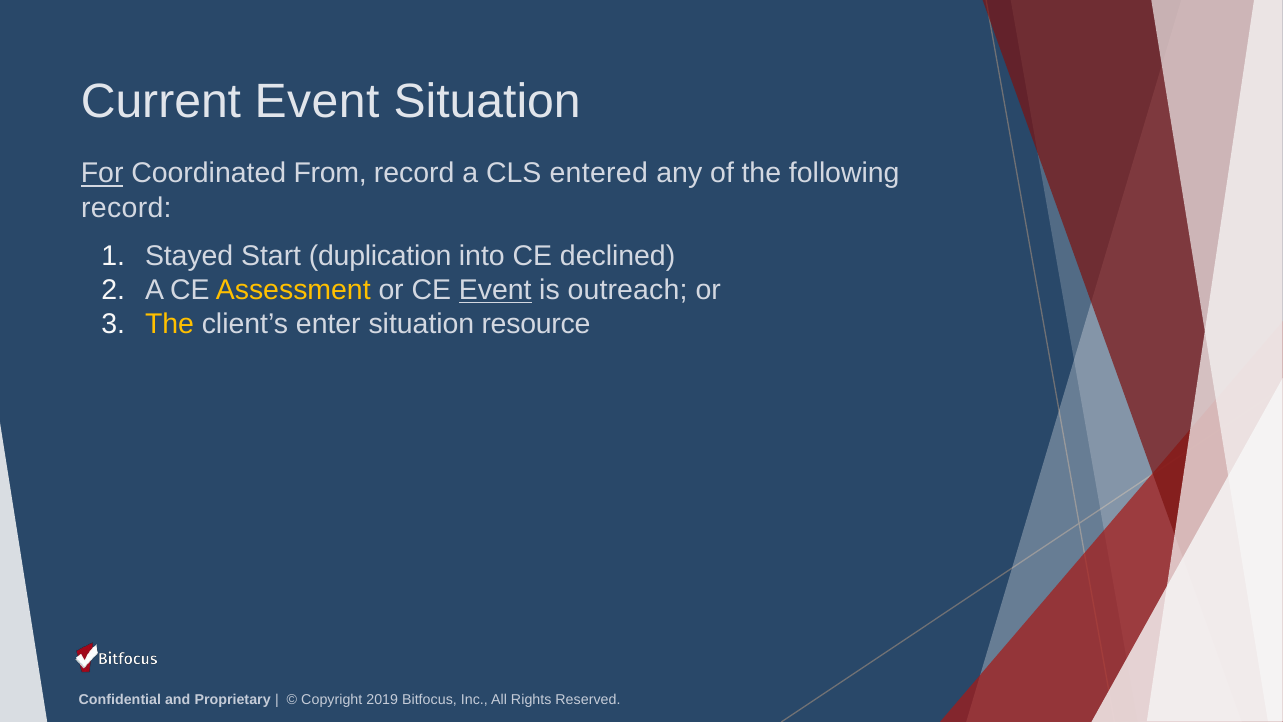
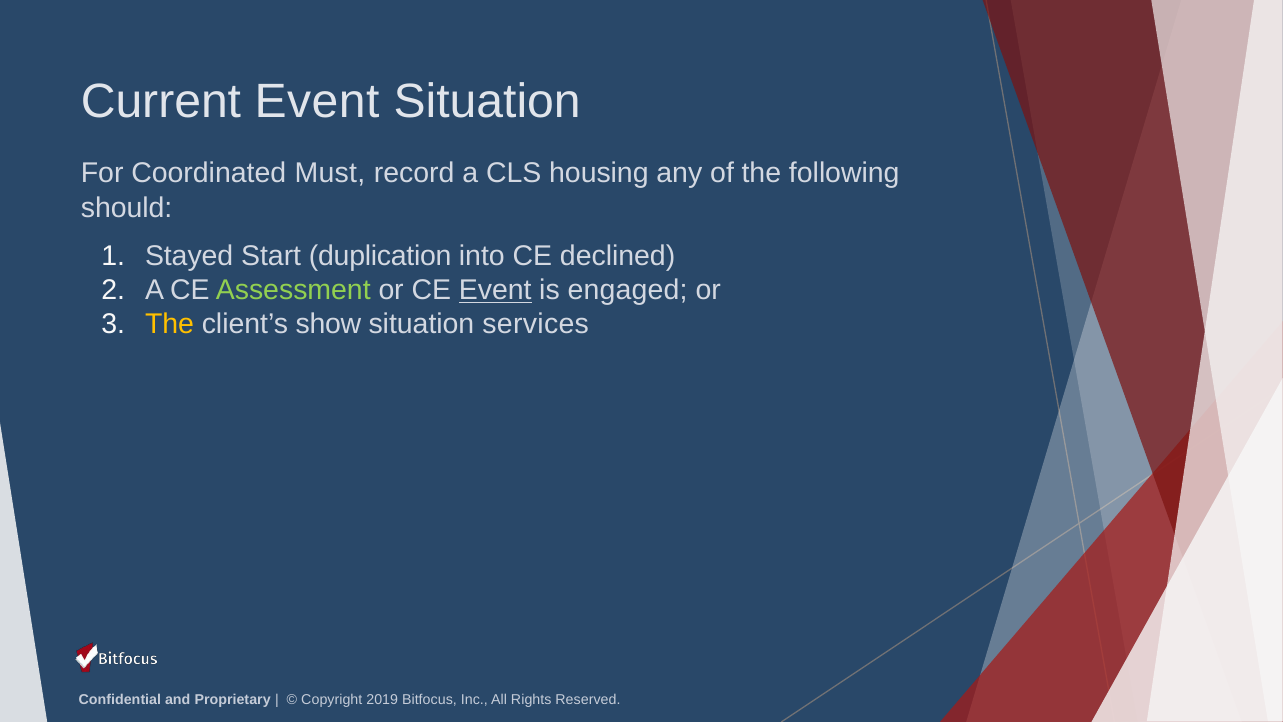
For underline: present -> none (102, 173)
From: From -> Must (330, 173)
entered: entered -> housing (599, 173)
record: record -> should (127, 208)
Assessment colour: yellow -> light green (293, 290)
outreach: outreach -> engaged (628, 290)
enter: enter -> show (328, 324)
resource: resource -> services (536, 324)
